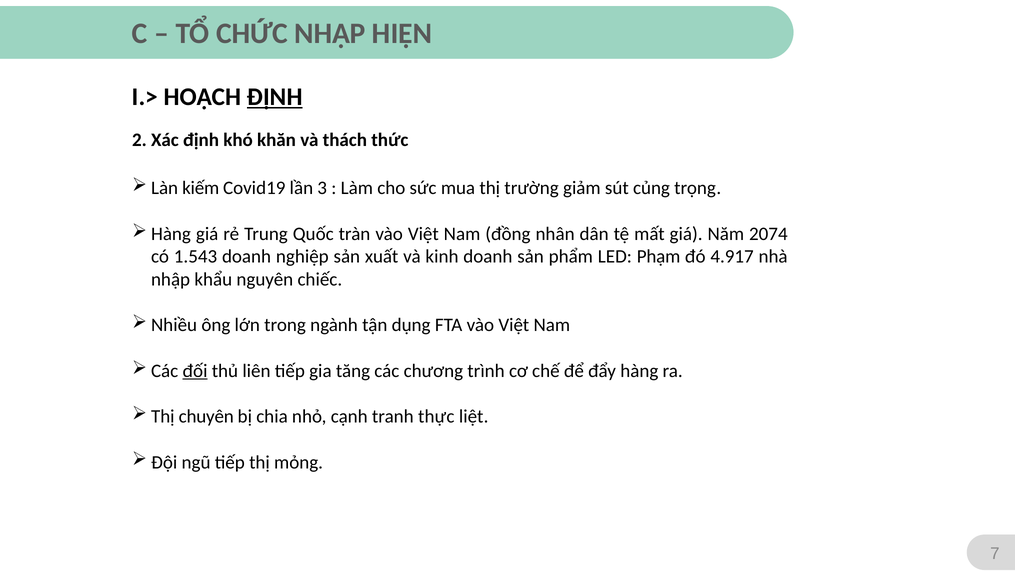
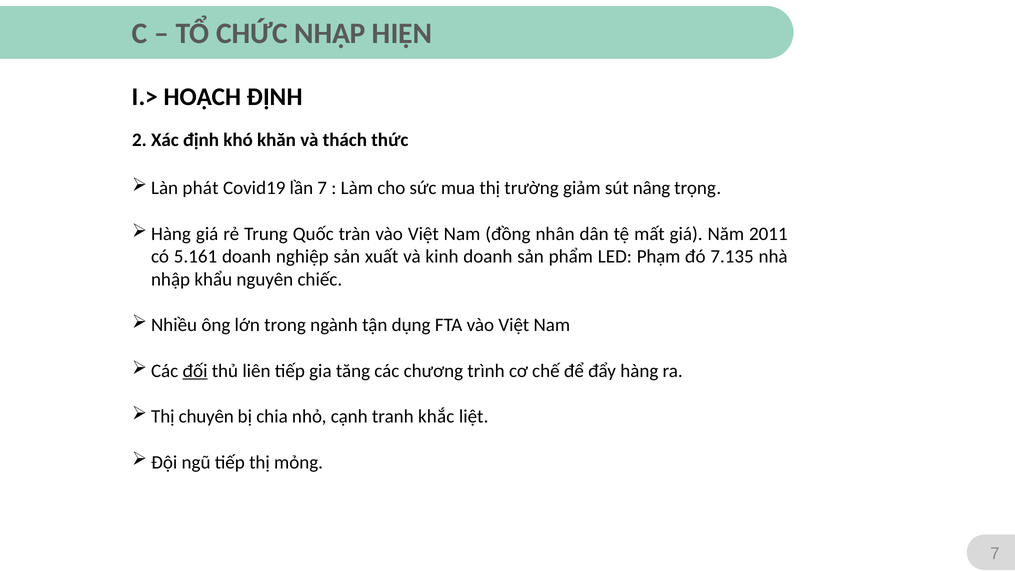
ĐỊNH underline: present -> none (275, 97)
kiếm: kiếm -> phát (200, 188)
lần 3: 3 -> 7 (322, 188)
củng: củng -> nâng (652, 188)
2074: 2074 -> 2011 (768, 234)
1.543: 1.543 -> 5.161 (196, 257)
4.917: 4.917 -> 7.135 (732, 257)
thực: thực -> khắc (436, 417)
